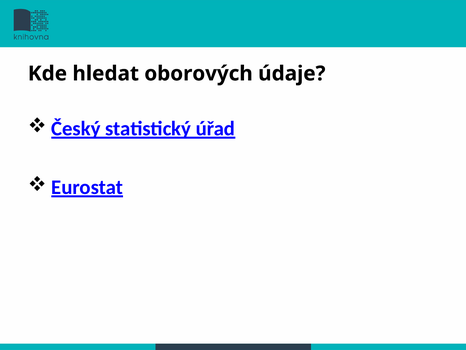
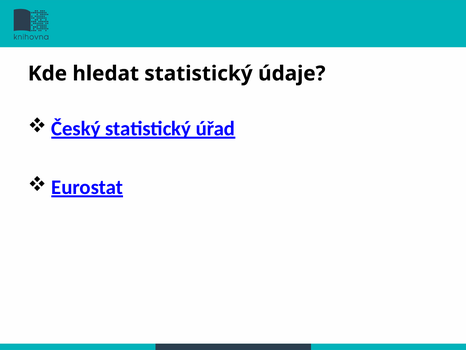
hledat oborových: oborových -> statistický (198, 73)
